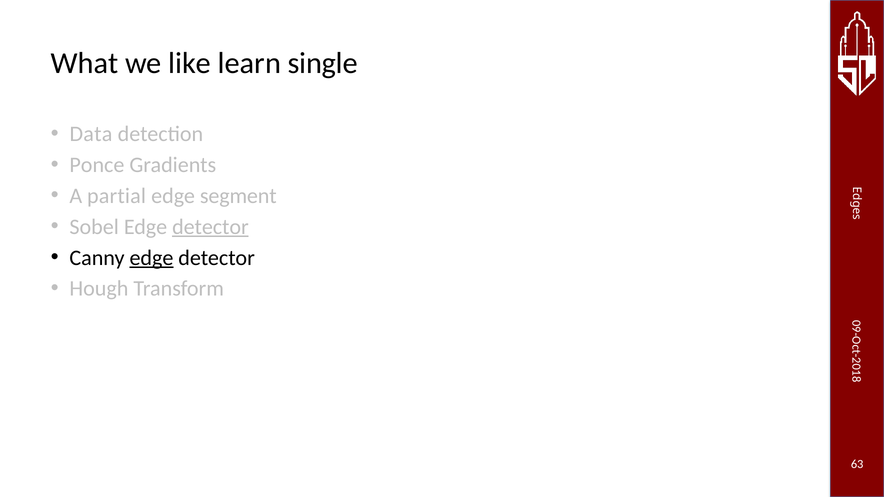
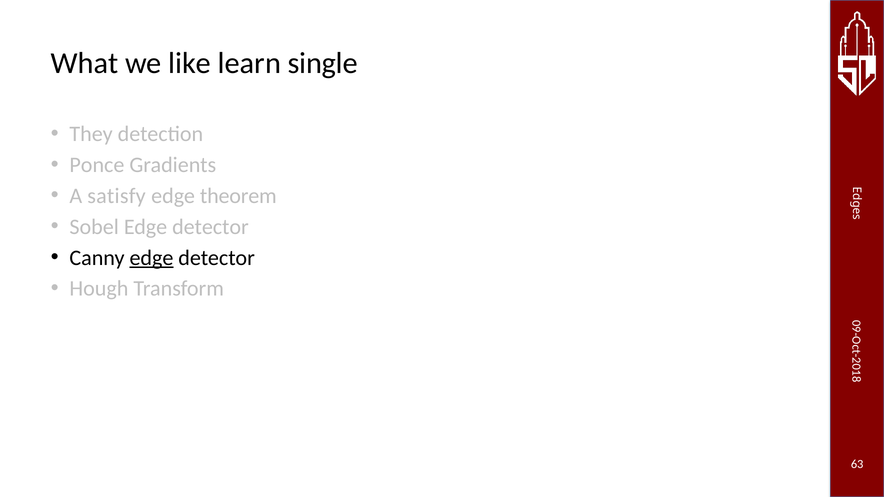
Data: Data -> They (91, 134)
partial: partial -> satisfy (117, 196)
segment: segment -> theorem (238, 196)
detector underline: present -> none (210, 227)
